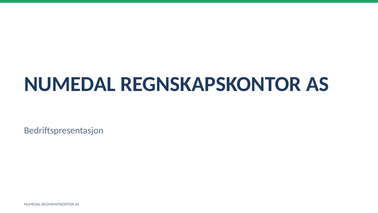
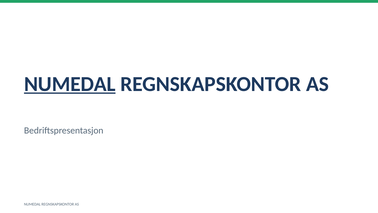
NUMEDAL underline: none -> present (70, 84)
